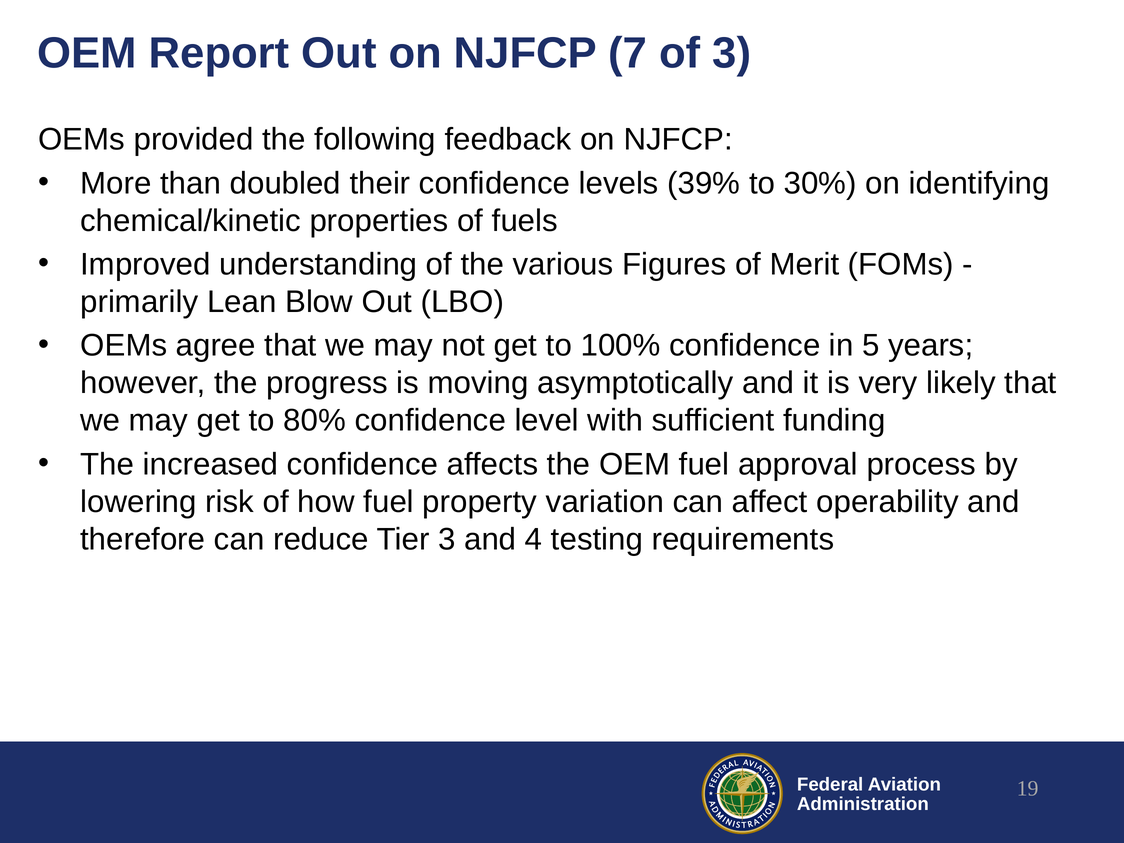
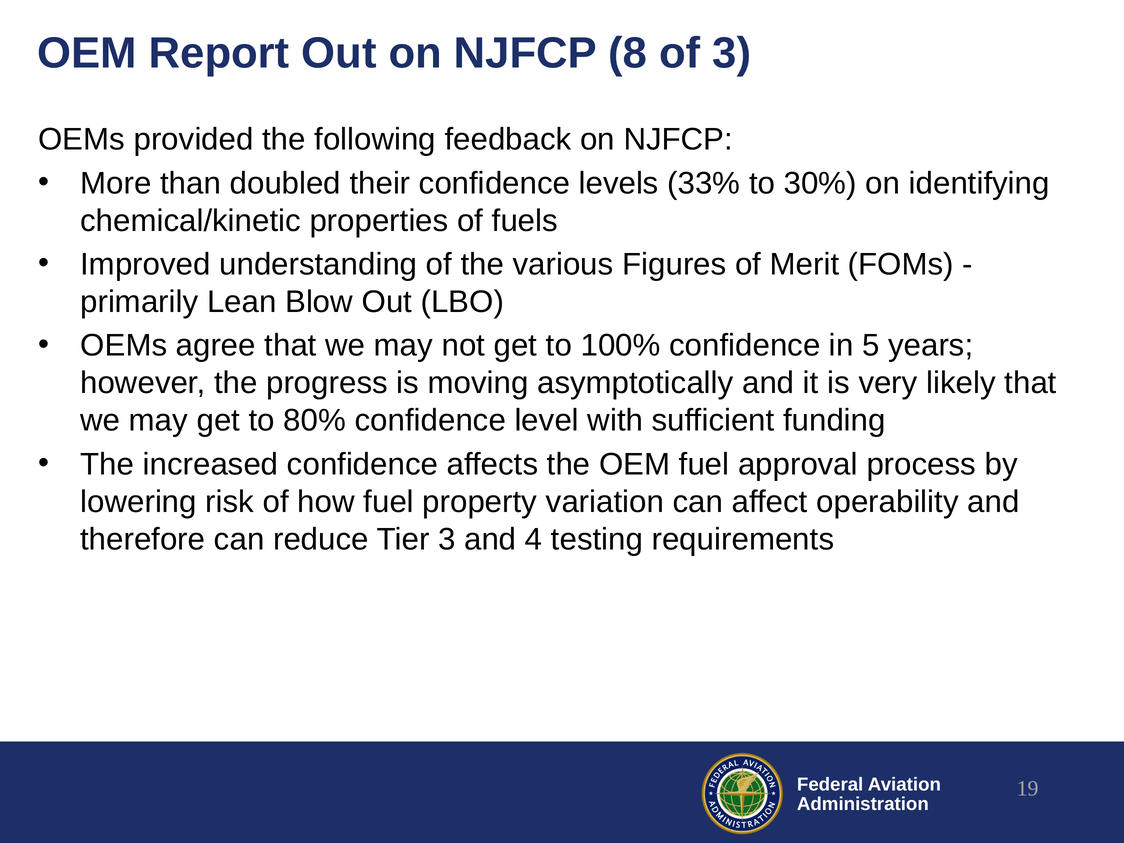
7: 7 -> 8 (628, 54)
39%: 39% -> 33% (704, 183)
